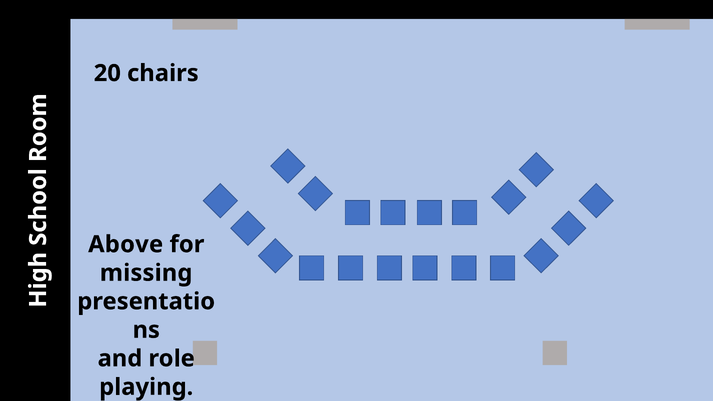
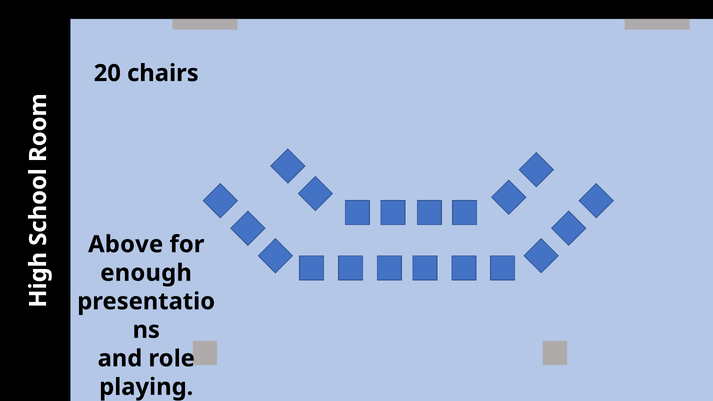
missing: missing -> enough (146, 273)
